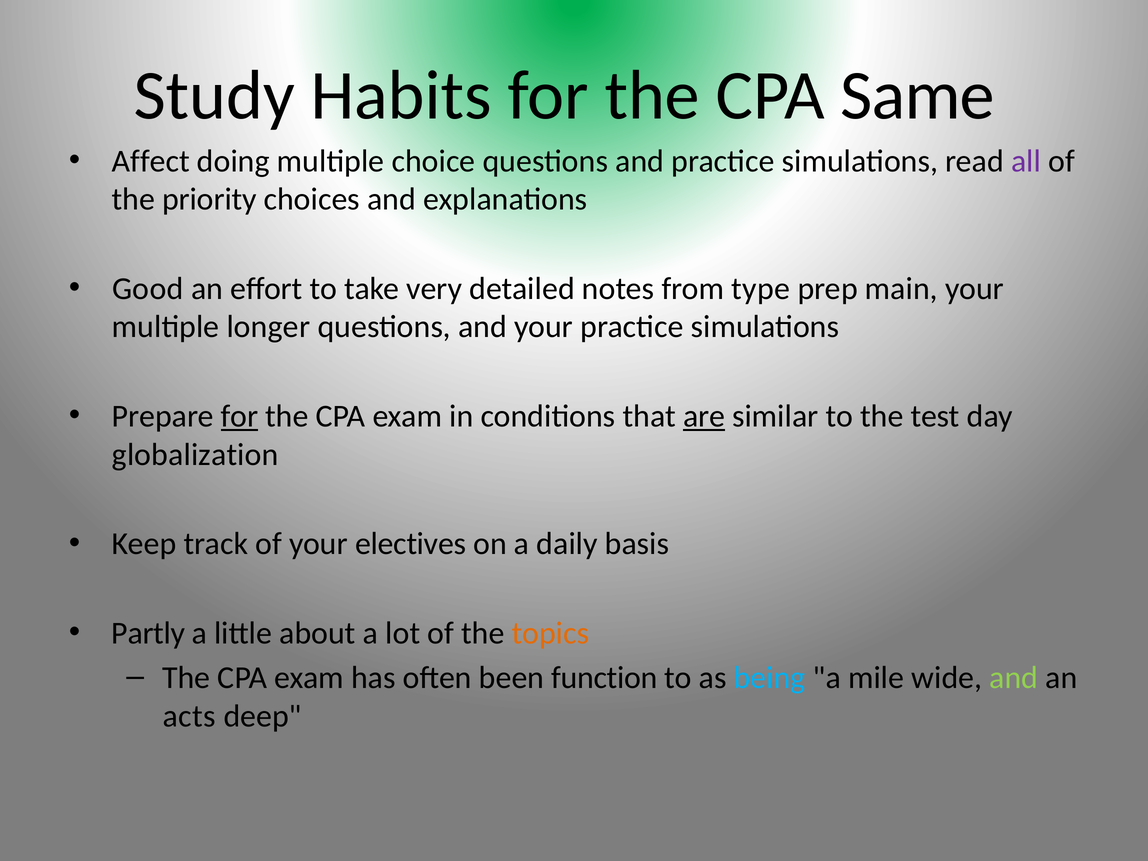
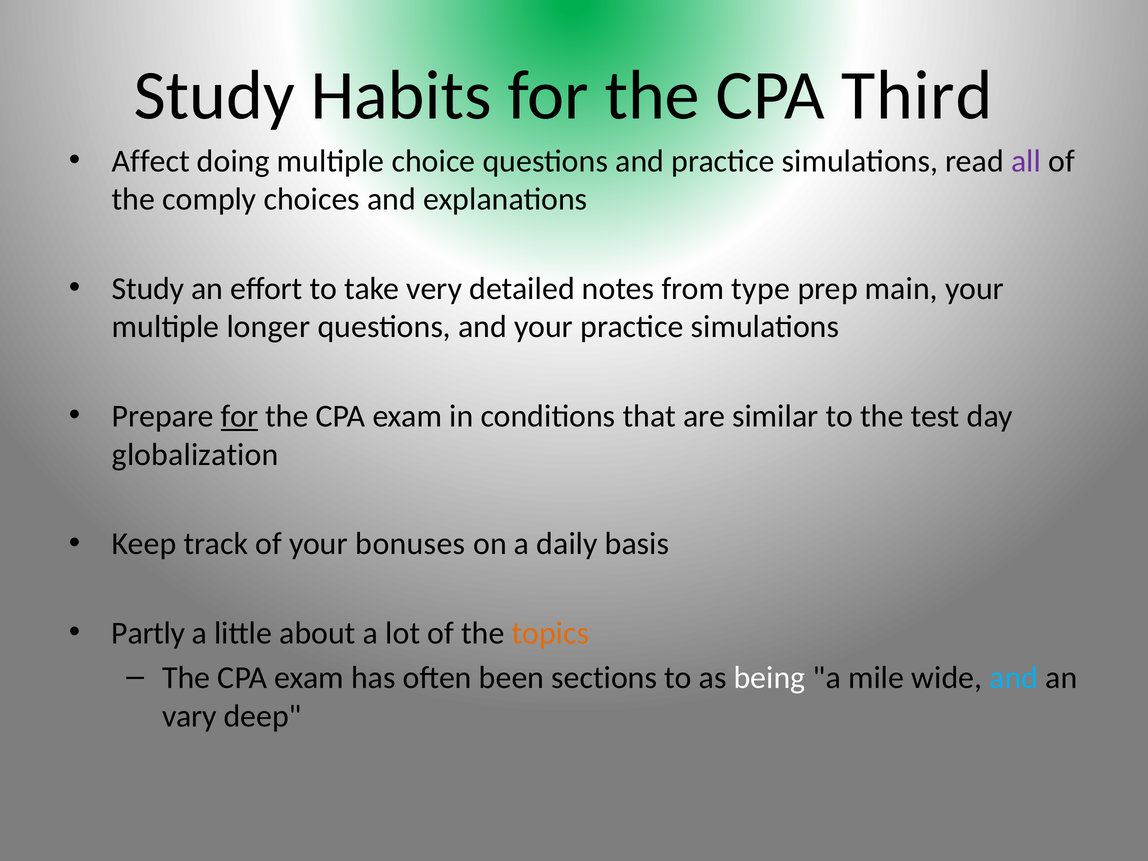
Same: Same -> Third (917, 96)
priority: priority -> comply (209, 199)
Good: Good -> Study (148, 289)
are underline: present -> none (704, 416)
electives: electives -> bonuses (410, 544)
function: function -> sections (604, 678)
being colour: light blue -> white (770, 678)
and colour: light green -> light blue (1014, 678)
acts: acts -> vary (189, 716)
